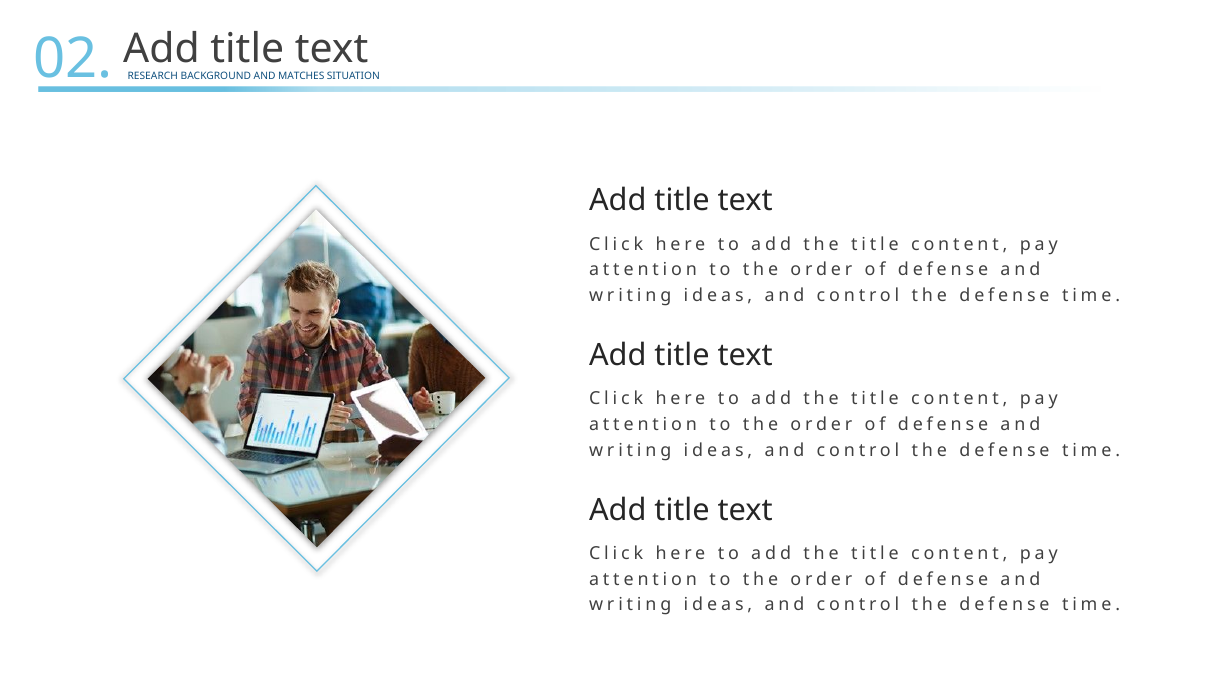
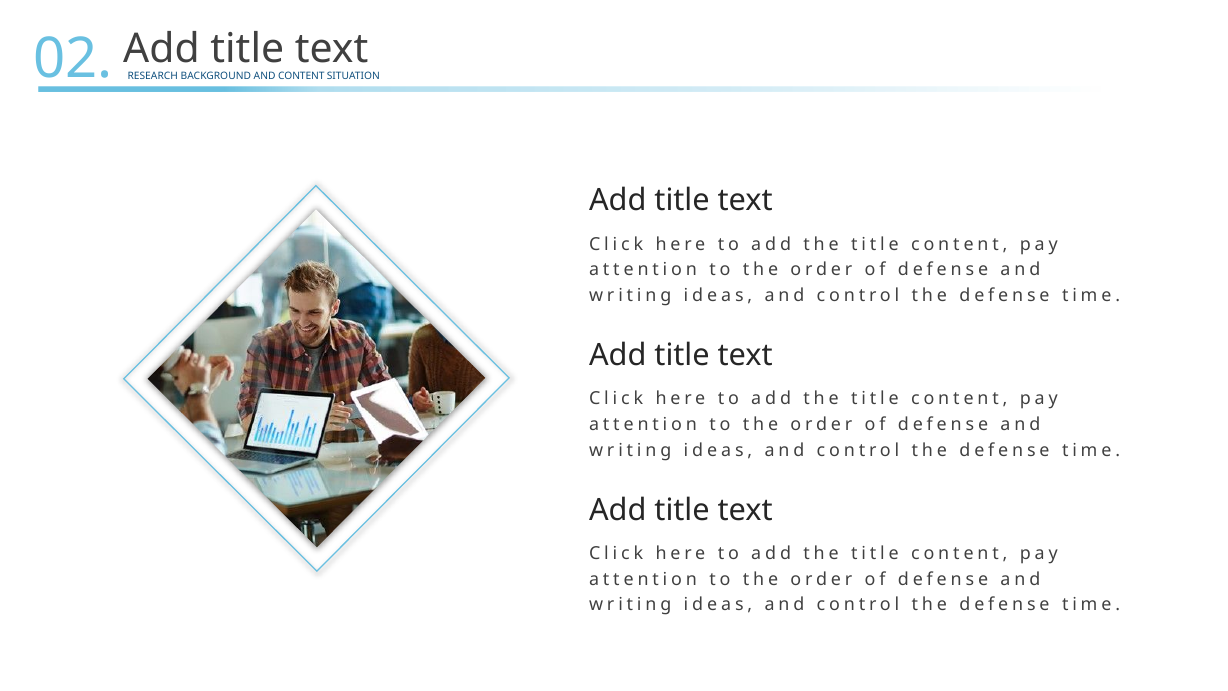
MATCHES: MATCHES -> CONTENT (301, 76)
